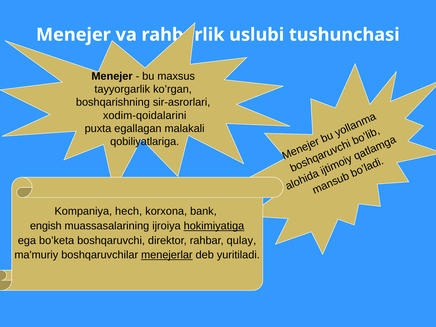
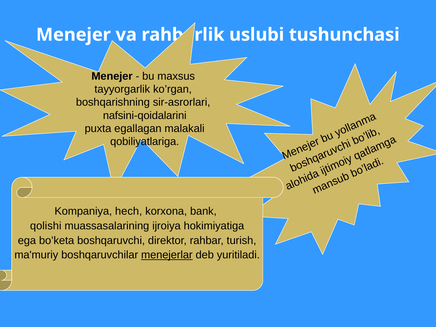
xodim-qoidalarini: xodim-qoidalarini -> nafsini-qoidalarini (145, 115)
engish: engish -> qolishi (46, 226)
hokimiyatiga underline: present -> none (214, 226)
qulay: qulay -> turish (241, 240)
